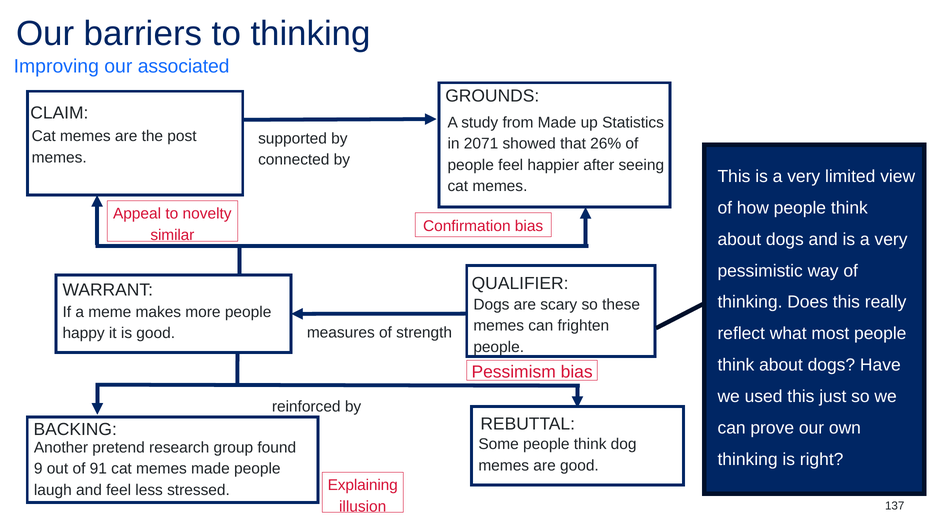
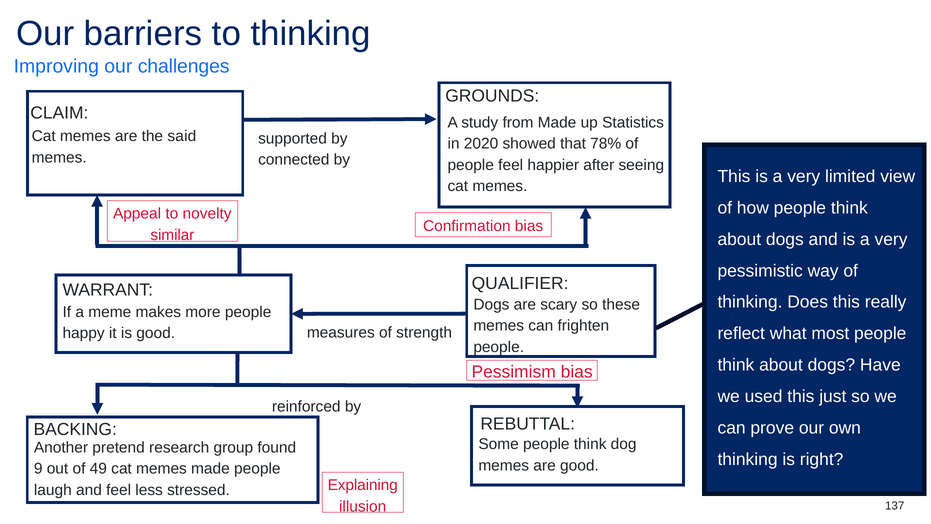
associated: associated -> challenges (184, 66)
post: post -> said (182, 136)
2071: 2071 -> 2020 (481, 144)
26%: 26% -> 78% (606, 144)
91: 91 -> 49 (98, 469)
